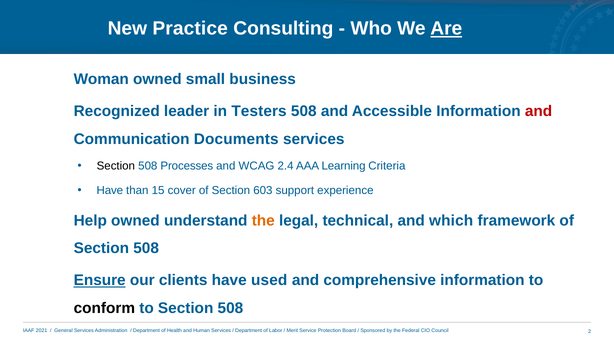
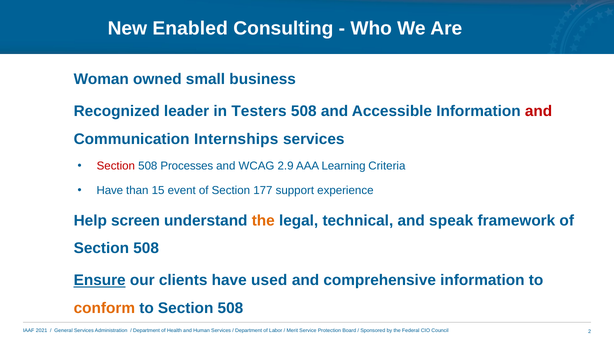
Practice: Practice -> Enabled (190, 29)
Are underline: present -> none (446, 29)
Documents: Documents -> Internships (236, 139)
Section colour: black -> red (116, 166)
2.4: 2.4 -> 2.9 (286, 166)
cover: cover -> event (182, 191)
603: 603 -> 177 (263, 191)
Help owned: owned -> screen (136, 221)
which: which -> speak (451, 221)
conform colour: black -> orange (104, 308)
